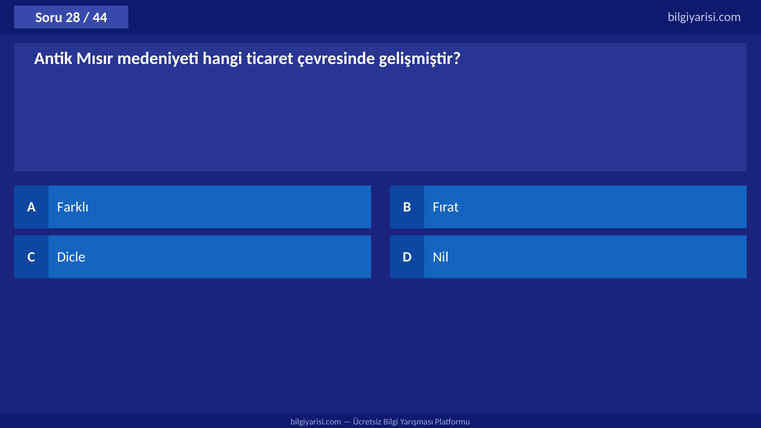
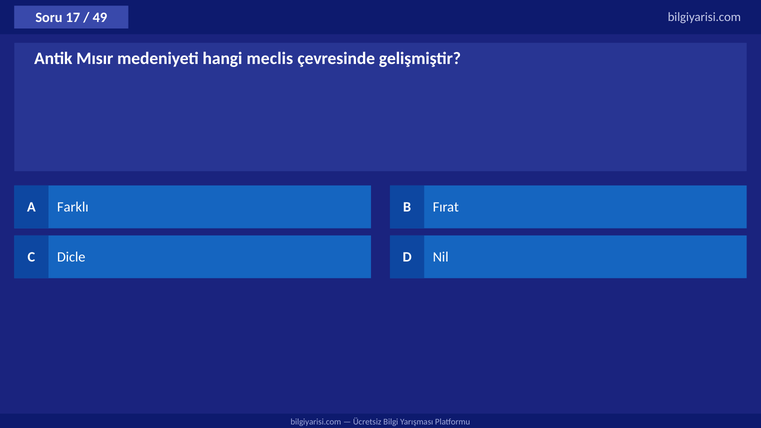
28: 28 -> 17 (73, 17)
44: 44 -> 49 (100, 17)
ticaret: ticaret -> meclis (270, 59)
